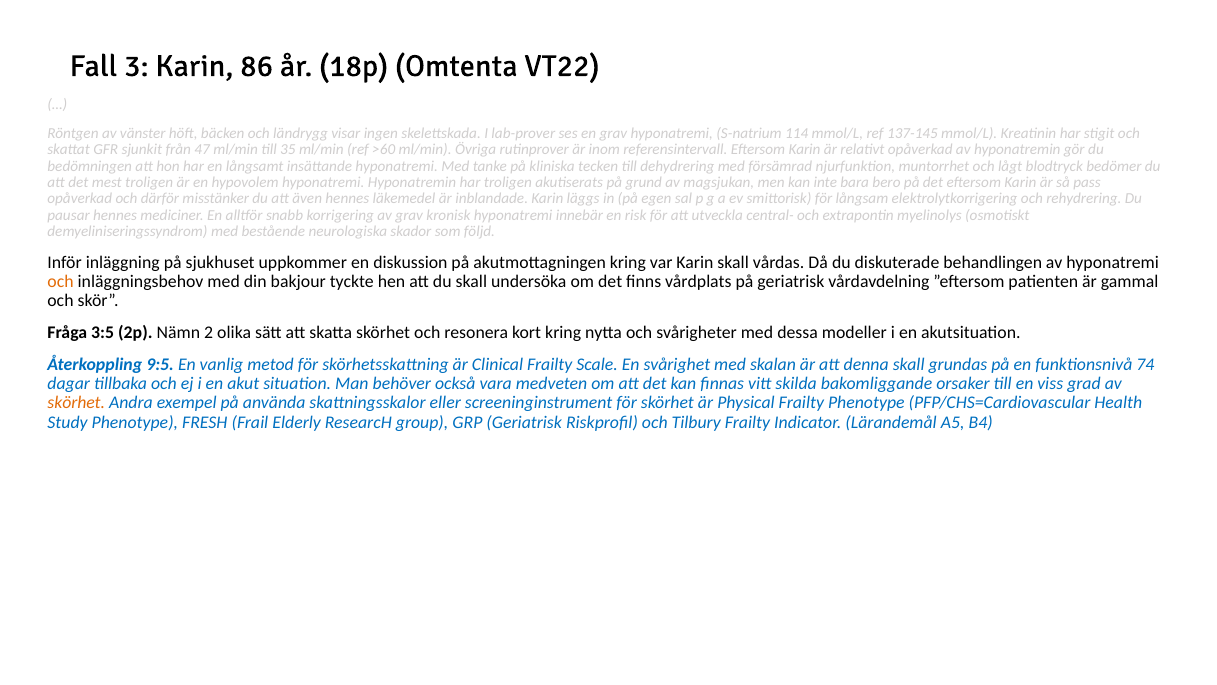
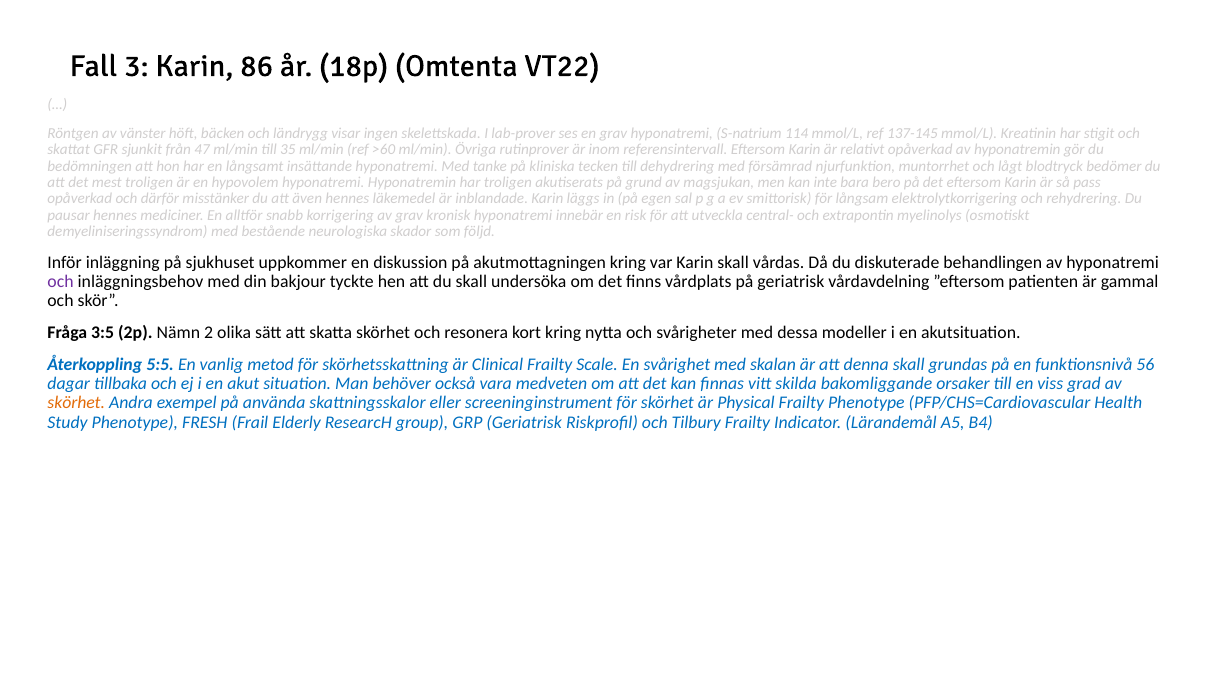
och colour: orange -> purple (61, 281)
9:5: 9:5 -> 5:5 (160, 364)
74: 74 -> 56 (1145, 364)
